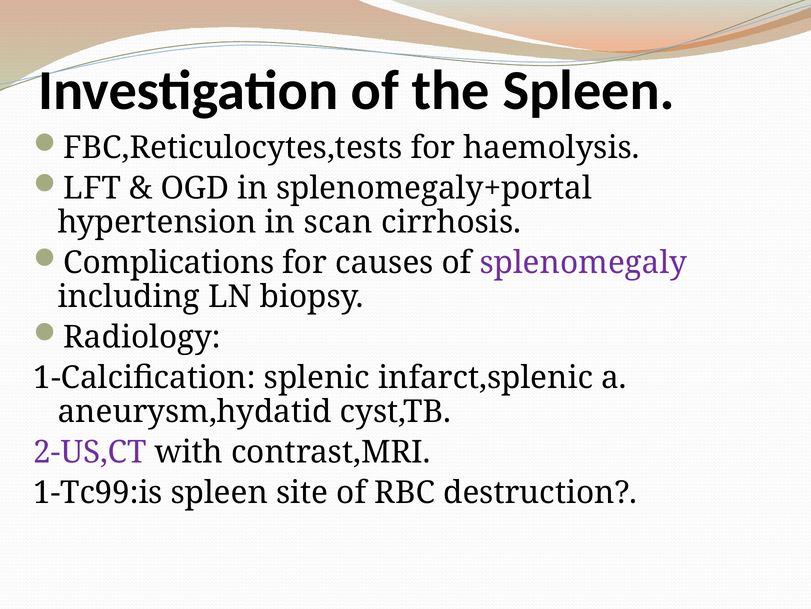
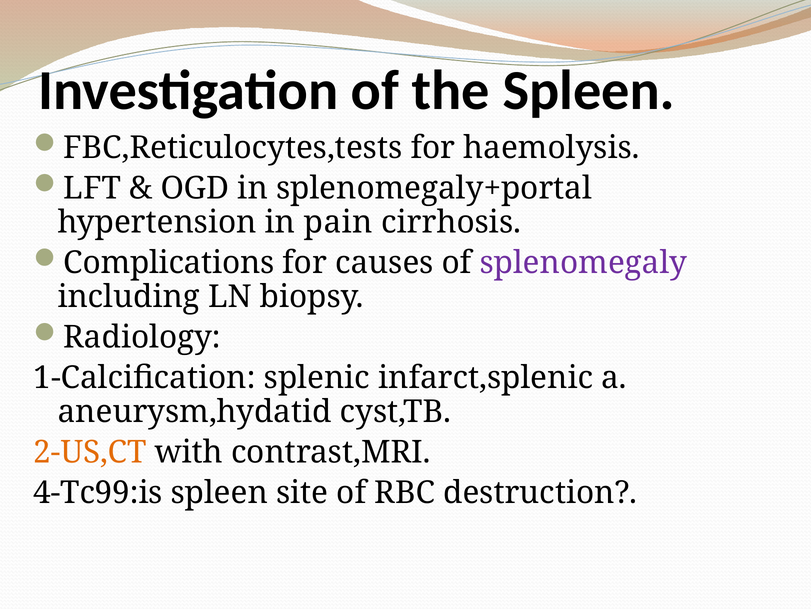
scan: scan -> pain (338, 222)
2-US,CT colour: purple -> orange (90, 452)
1-Tc99:is: 1-Tc99:is -> 4-Tc99:is (98, 492)
